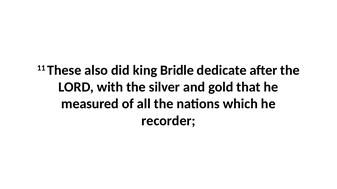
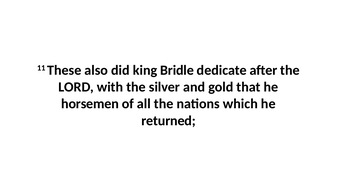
measured: measured -> horsemen (90, 104)
recorder: recorder -> returned (169, 121)
